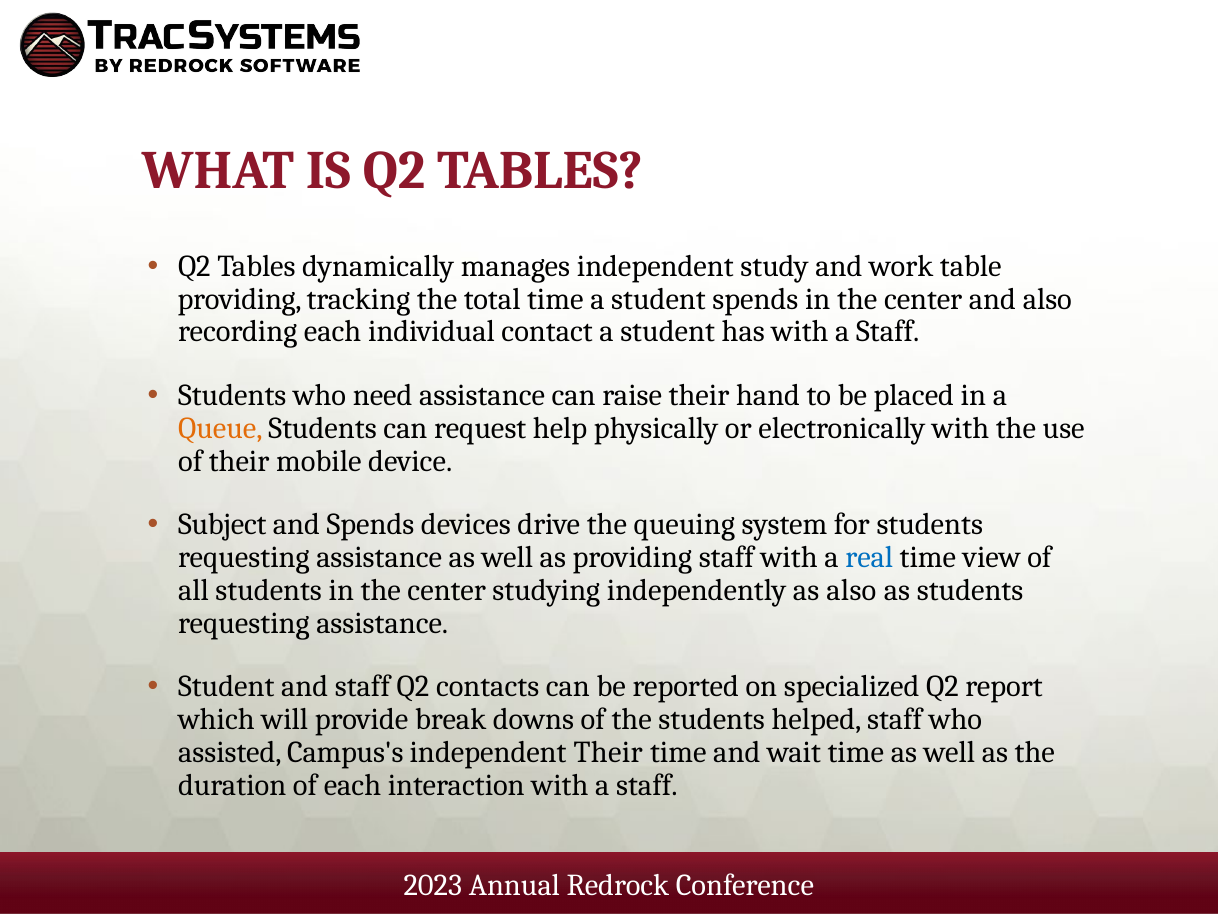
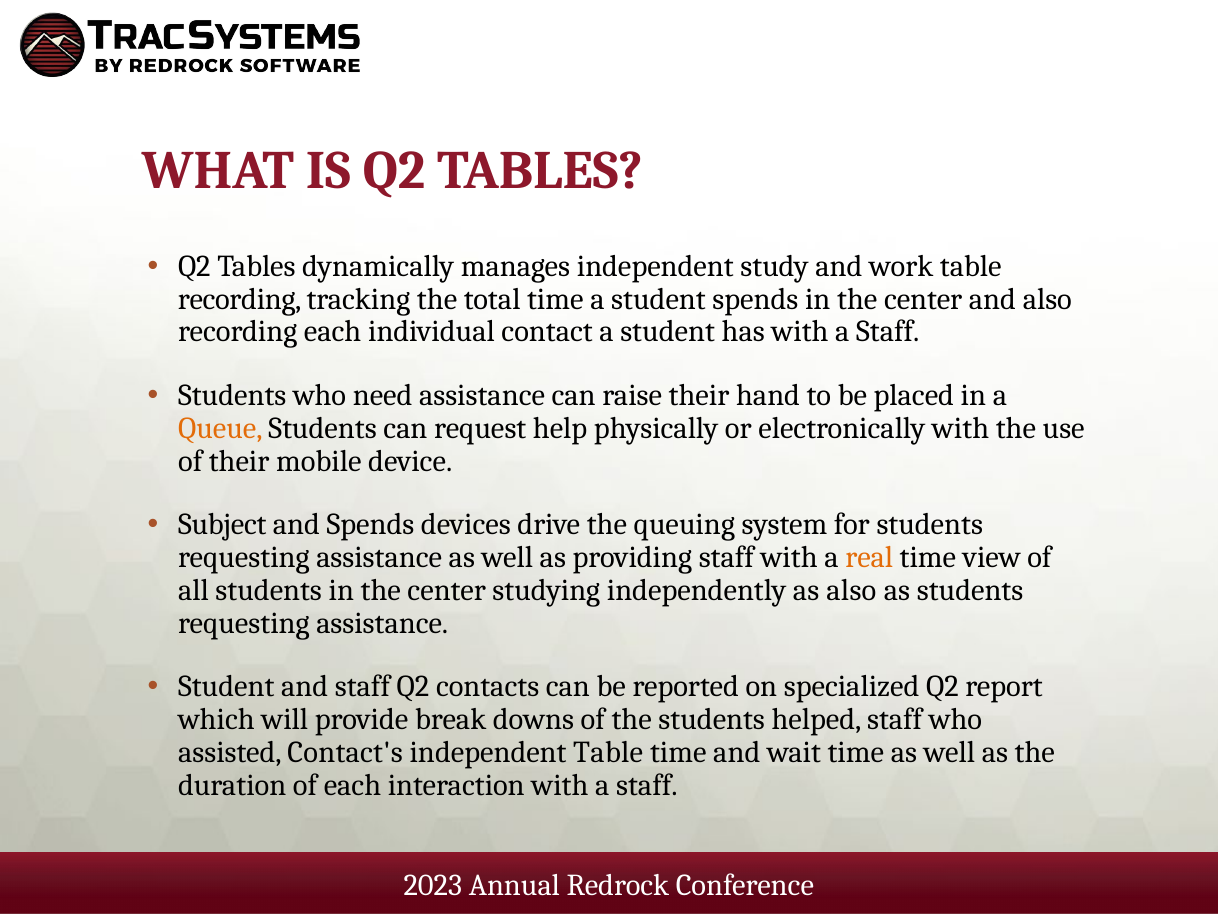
providing: providing -> recording (240, 299)
real colour: blue -> orange (869, 557)
Campus's: Campus's -> Contact's (345, 752)
independent Their: Their -> Table (608, 752)
